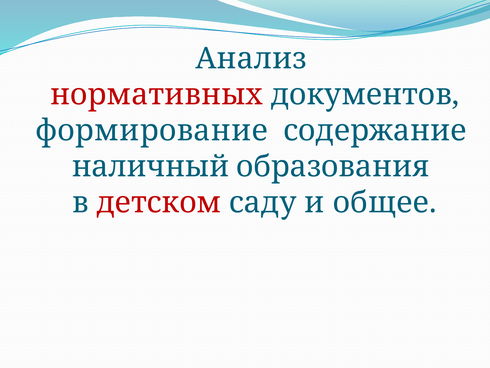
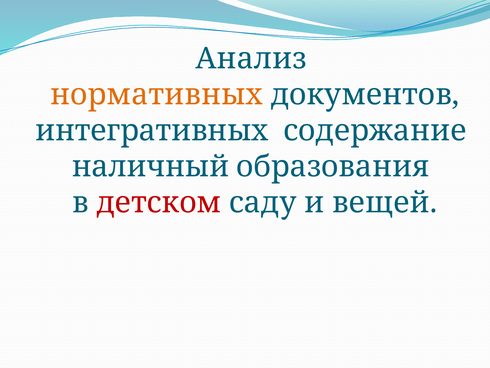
нормативных colour: red -> orange (157, 95)
формирование: формирование -> интегративных (152, 130)
общее: общее -> вещей (385, 202)
